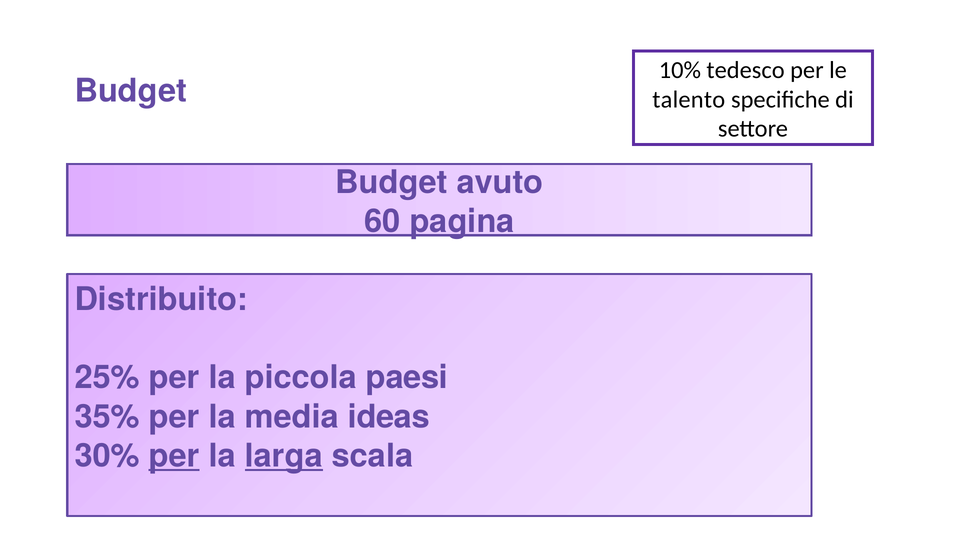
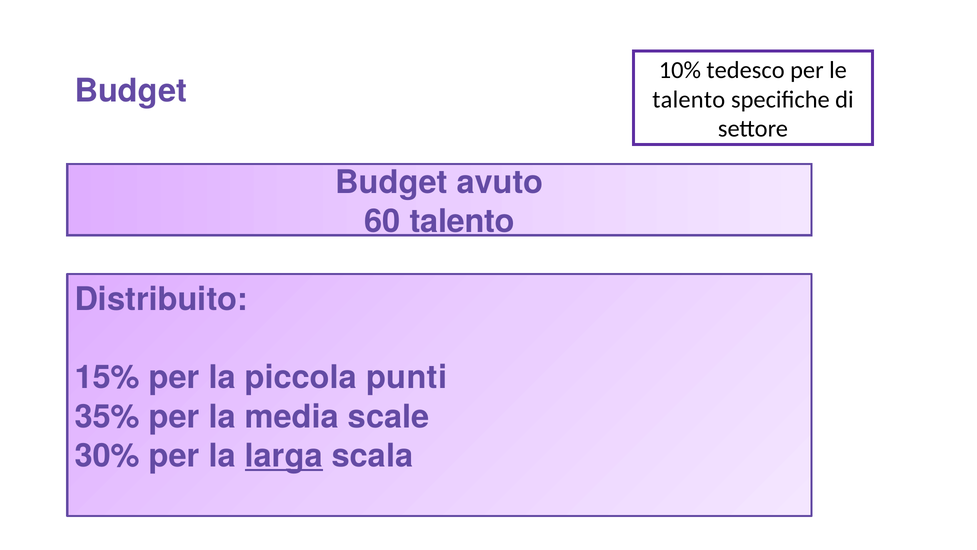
60 pagina: pagina -> talento (462, 221)
25%: 25% -> 15% (107, 377)
paesi: paesi -> punti (407, 377)
ideas: ideas -> scale (389, 416)
per underline: present -> none (174, 456)
